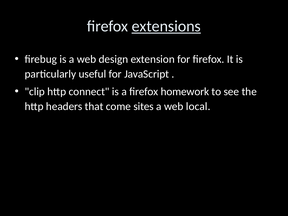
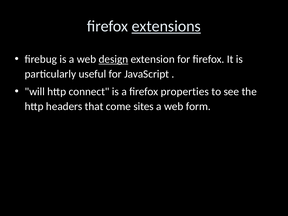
design underline: none -> present (113, 59)
clip: clip -> will (35, 92)
homework: homework -> properties (185, 92)
local: local -> form (198, 106)
